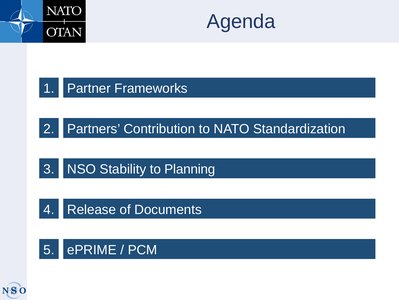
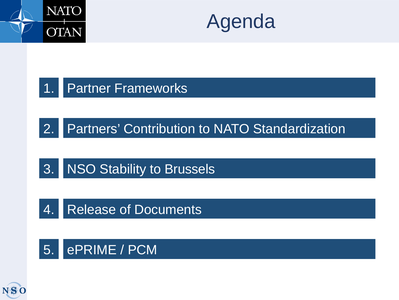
Planning: Planning -> Brussels (190, 169)
